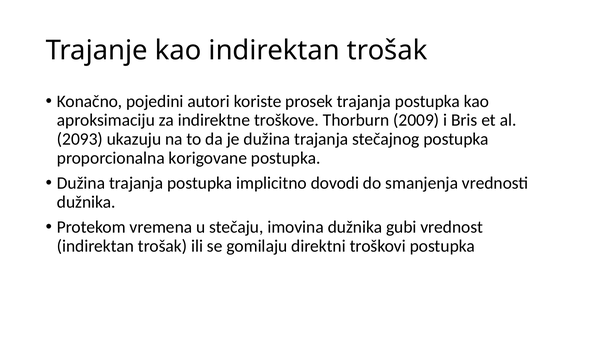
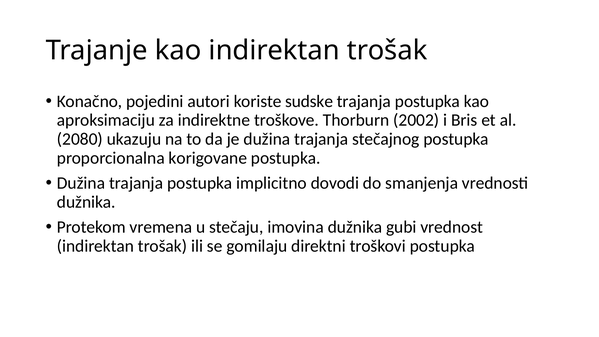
prosek: prosek -> sudske (309, 101)
2009: 2009 -> 2002 (416, 120)
2093: 2093 -> 2080 (80, 139)
